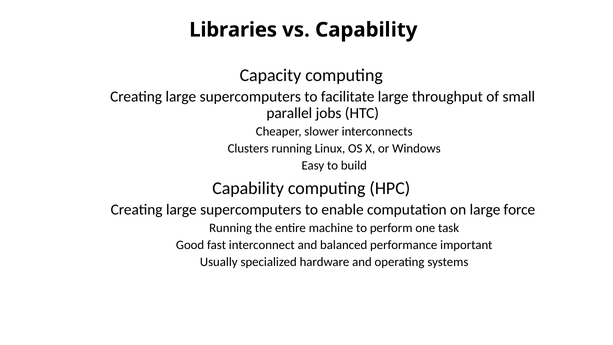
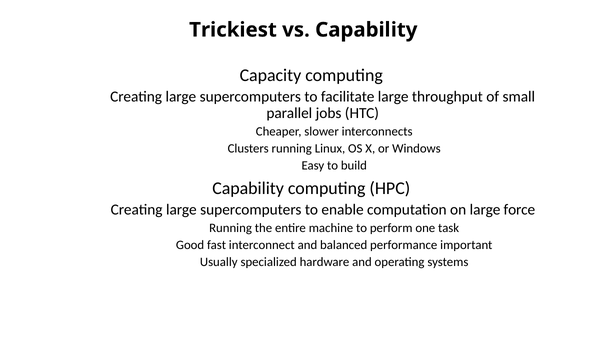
Libraries: Libraries -> Trickiest (233, 30)
